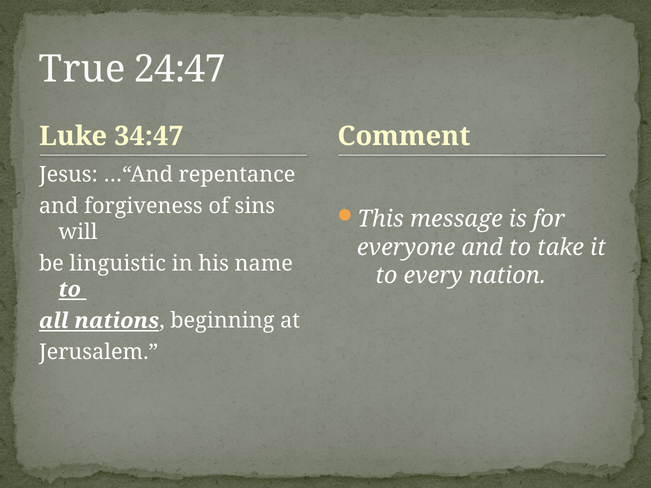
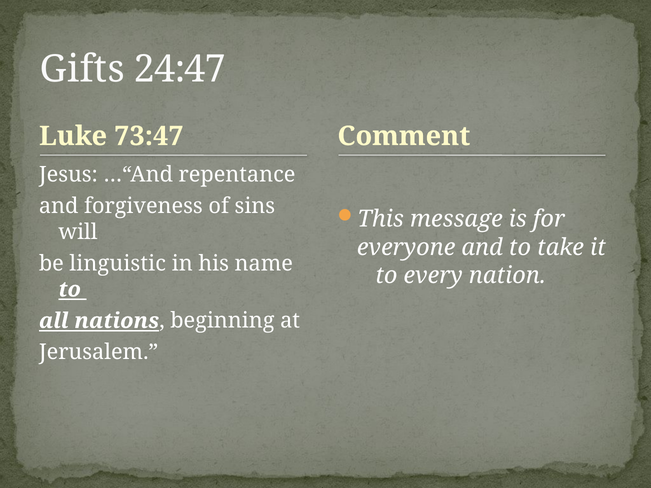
True: True -> Gifts (82, 69)
34:47: 34:47 -> 73:47 (149, 136)
